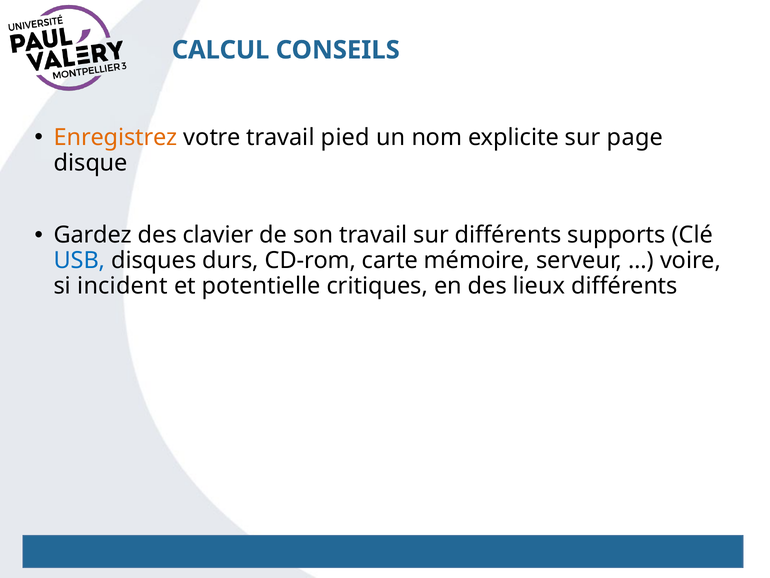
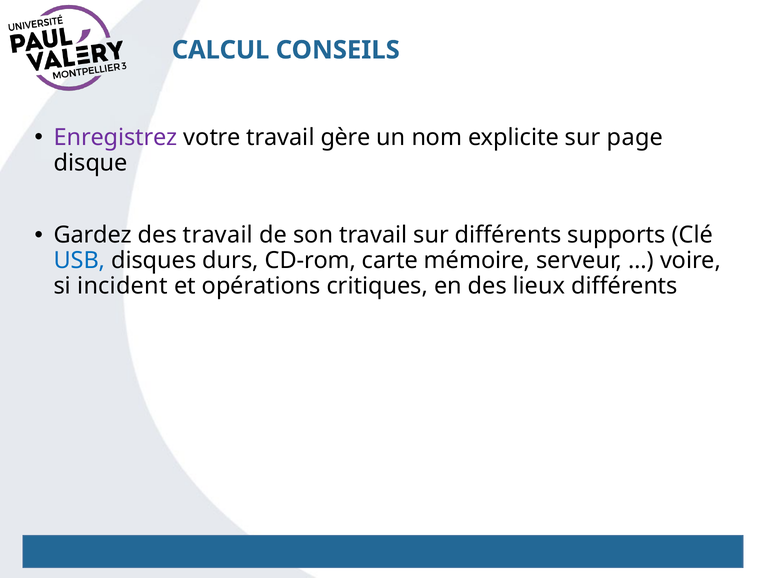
Enregistrez colour: orange -> purple (116, 137)
pied: pied -> gère (346, 137)
des clavier: clavier -> travail (218, 235)
potentielle: potentielle -> opérations (261, 286)
